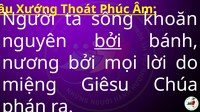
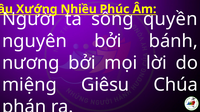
Thoát: Thoát -> Nhiều (79, 9)
khoăn: khoăn -> quyền (170, 19)
bởi underline: present -> none (108, 41)
